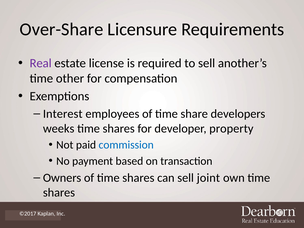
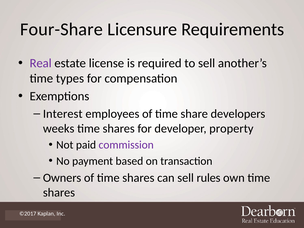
Over-Share: Over-Share -> Four-Share (61, 29)
other: other -> types (70, 78)
commission colour: blue -> purple (126, 145)
joint: joint -> rules (209, 178)
